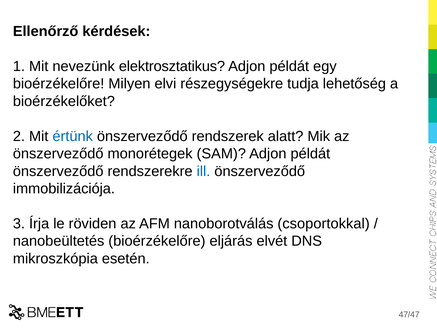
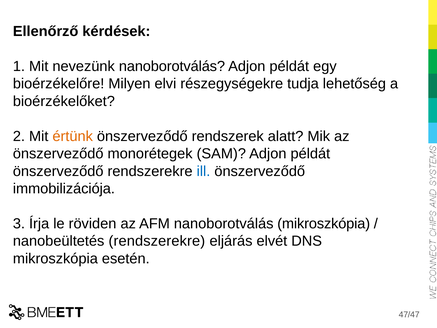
nevezünk elektrosztatikus: elektrosztatikus -> nanoborotválás (172, 66)
értünk colour: blue -> orange (73, 136)
nanoborotválás csoportokkal: csoportokkal -> mikroszkópia (324, 224)
nanobeültetés bioérzékelőre: bioérzékelőre -> rendszerekre (157, 241)
